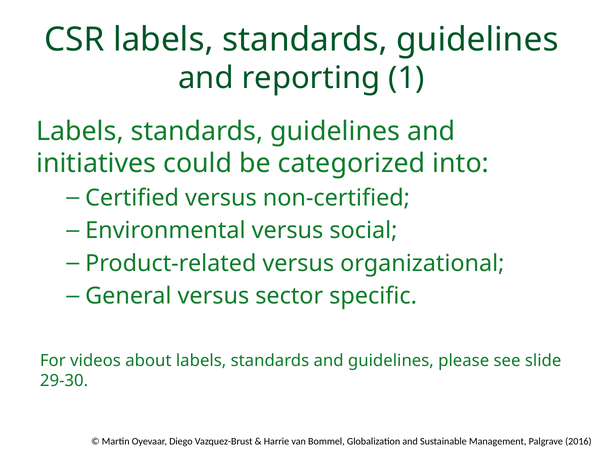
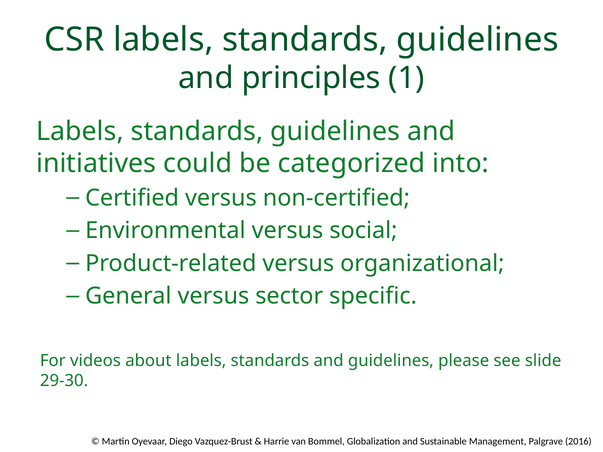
reporting: reporting -> principles (311, 78)
